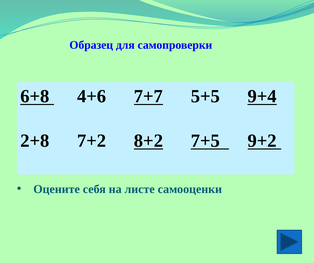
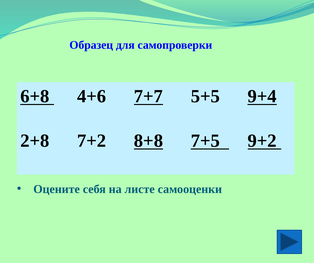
8+2: 8+2 -> 8+8 (148, 141)
